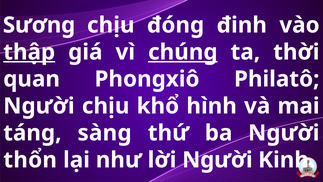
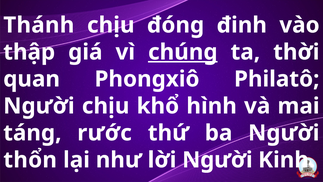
Sương: Sương -> Thánh (39, 25)
thập underline: present -> none (29, 52)
sàng: sàng -> rước (105, 133)
